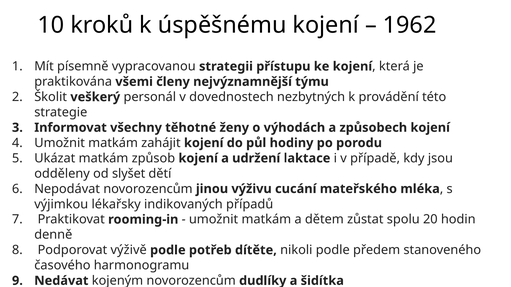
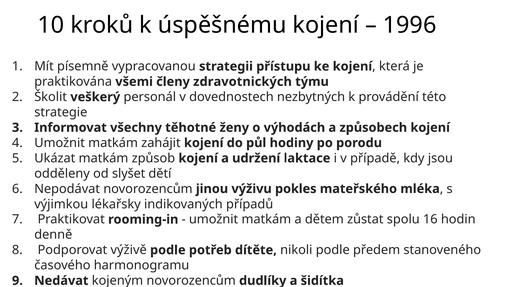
1962: 1962 -> 1996 (410, 25)
nejvýznamnější: nejvýznamnější -> zdravotnických (242, 82)
cucání: cucání -> pokles (296, 189)
20: 20 -> 16 (430, 220)
